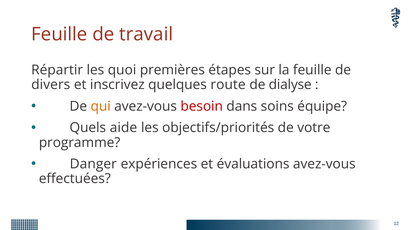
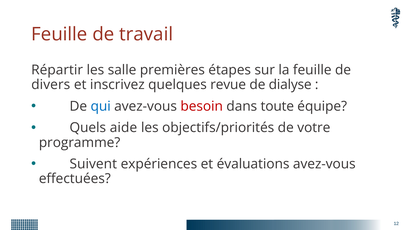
quoi: quoi -> salle (122, 70)
route: route -> revue (228, 85)
qui colour: orange -> blue (101, 106)
soins: soins -> toute (277, 106)
Danger: Danger -> Suivent (93, 164)
